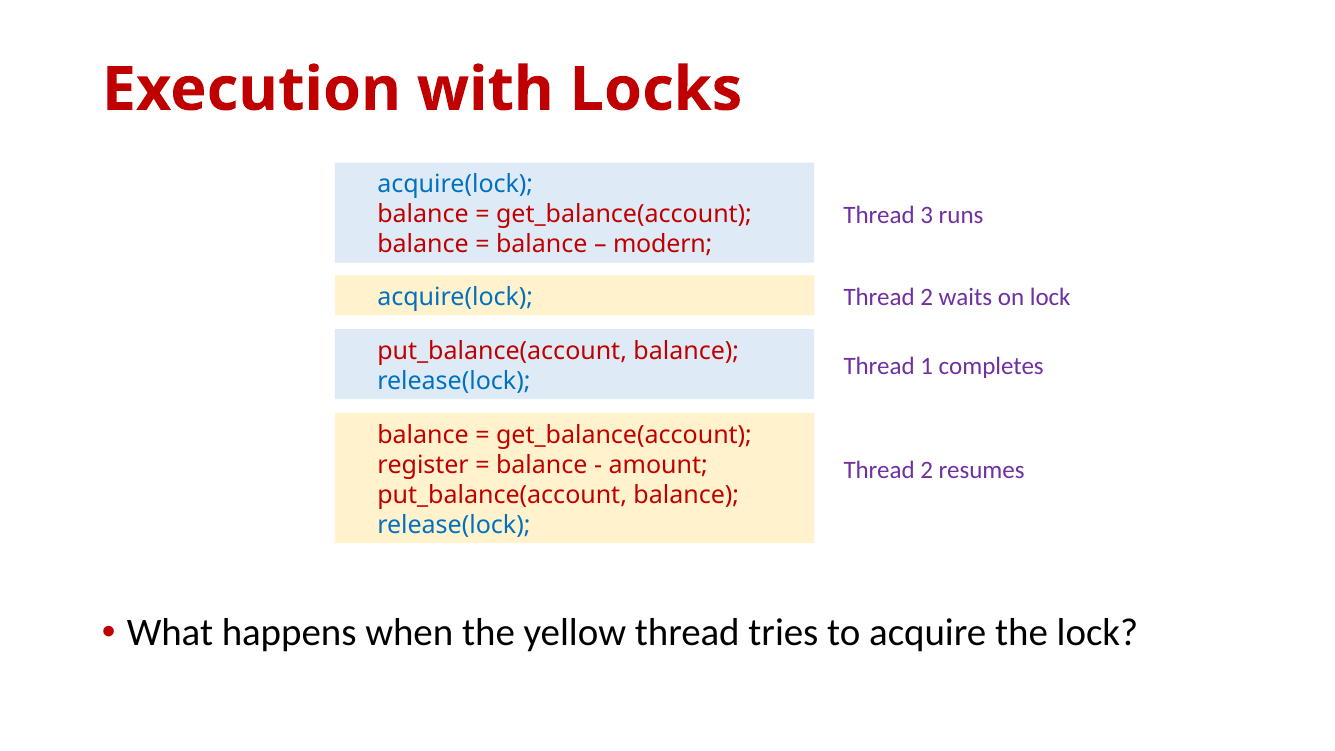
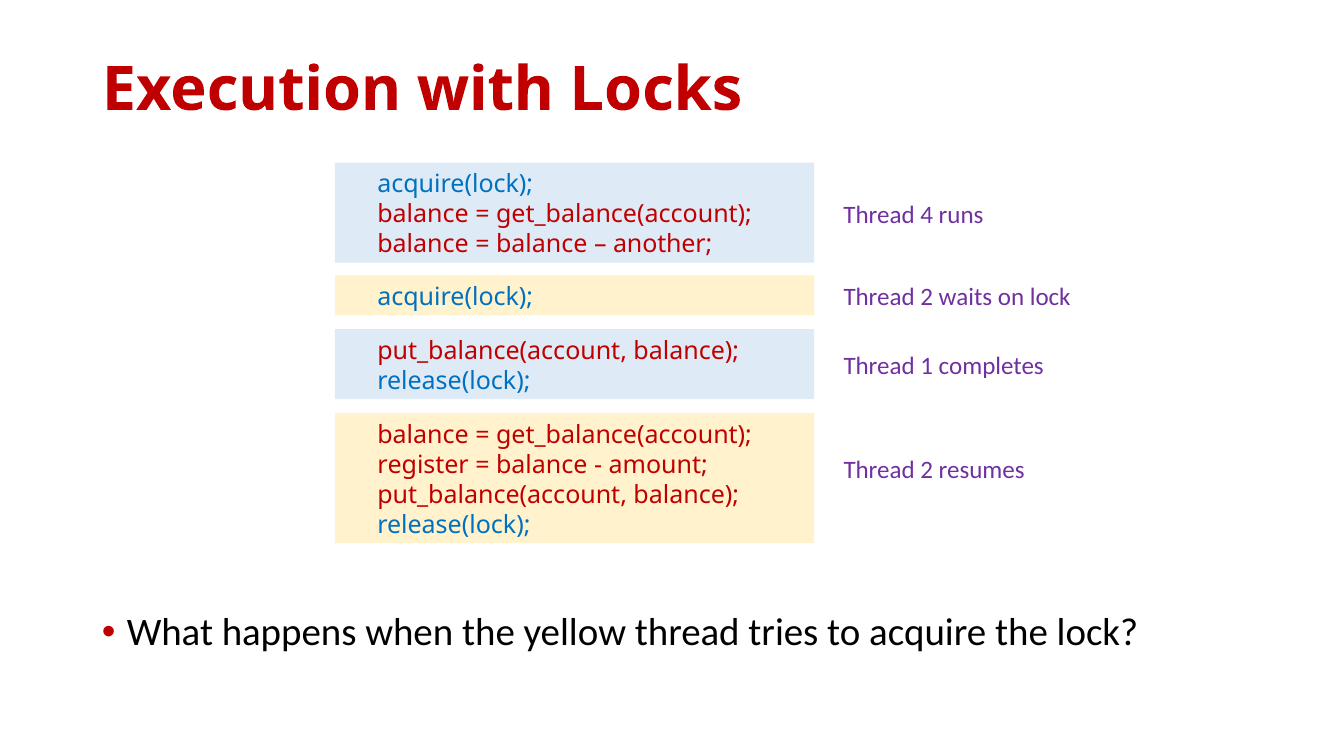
3: 3 -> 4 (927, 215)
modern: modern -> another (663, 244)
